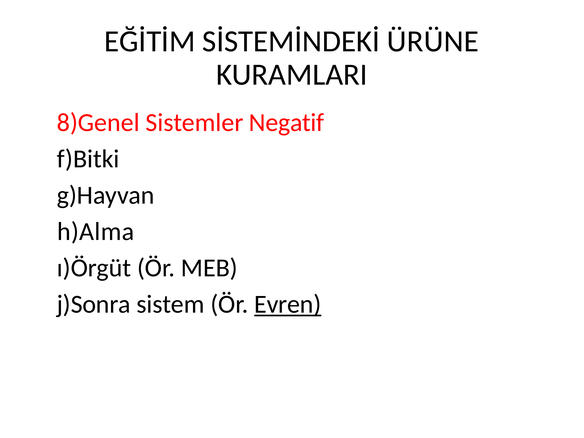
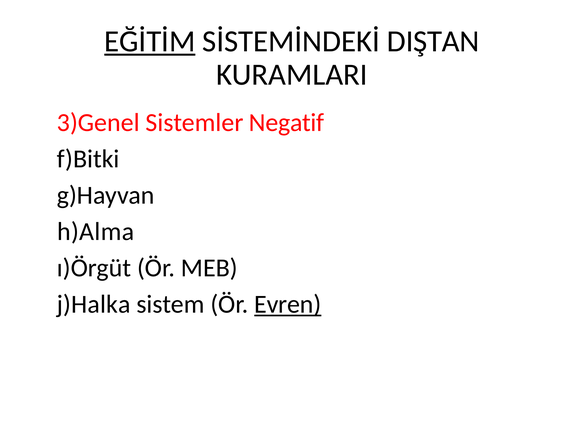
EĞİTİM underline: none -> present (150, 41)
ÜRÜNE: ÜRÜNE -> DIŞTAN (433, 41)
8)Genel: 8)Genel -> 3)Genel (98, 123)
j)Sonra: j)Sonra -> j)Halka (94, 304)
